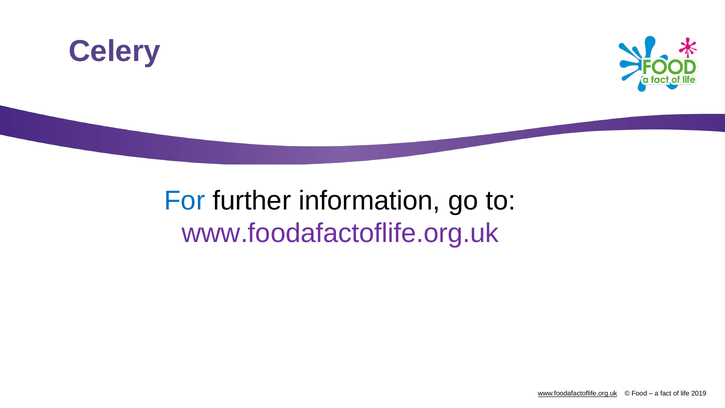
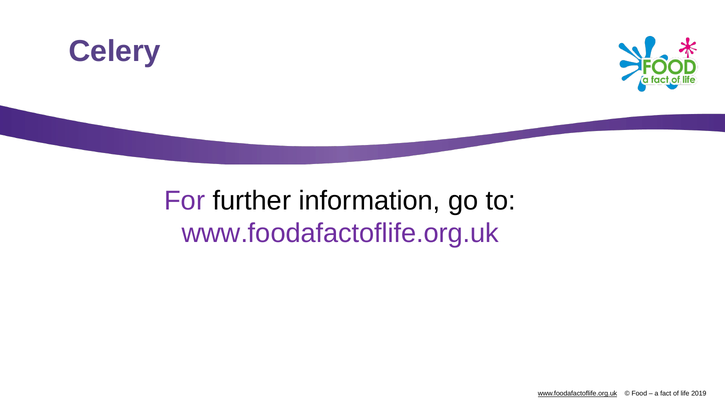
For colour: blue -> purple (185, 200)
